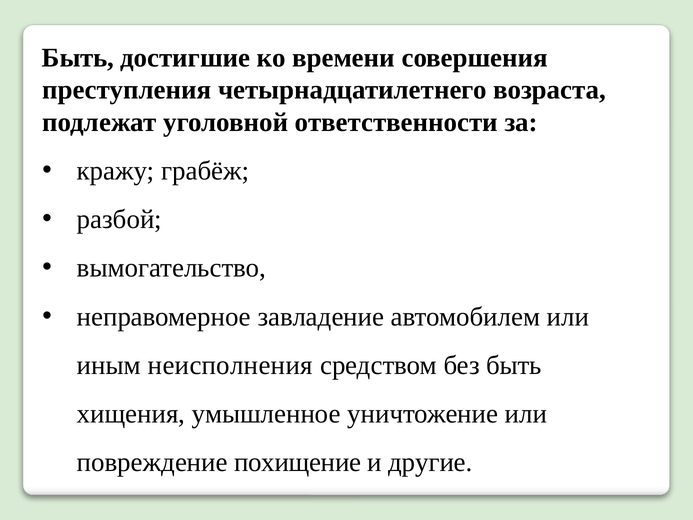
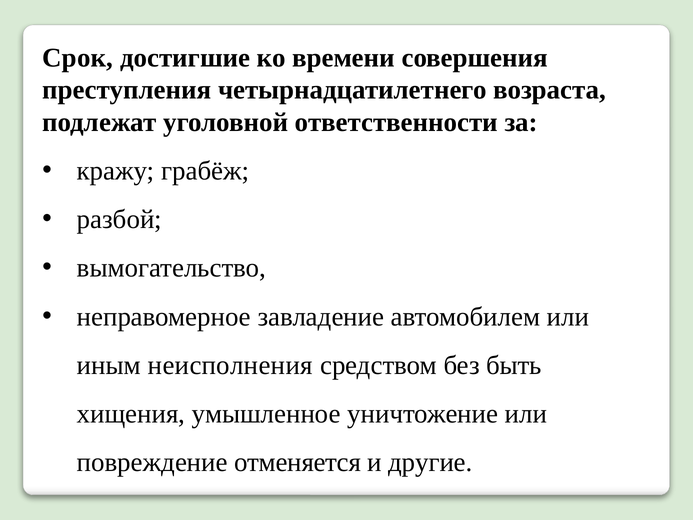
Быть: Быть -> Срок (78, 58)
похищение: похищение -> отменяется (298, 462)
